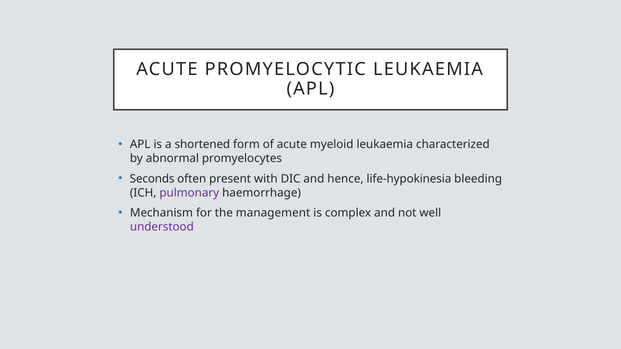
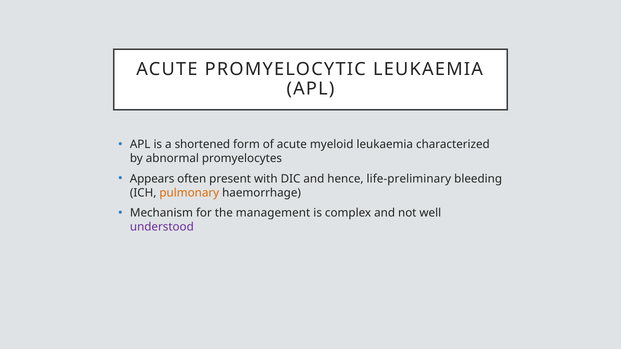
Seconds: Seconds -> Appears (152, 179)
life-hypokinesia: life-hypokinesia -> life-preliminary (409, 179)
pulmonary colour: purple -> orange (189, 193)
